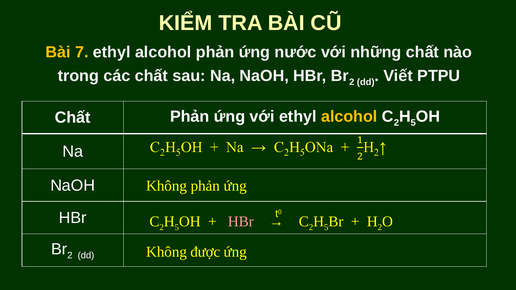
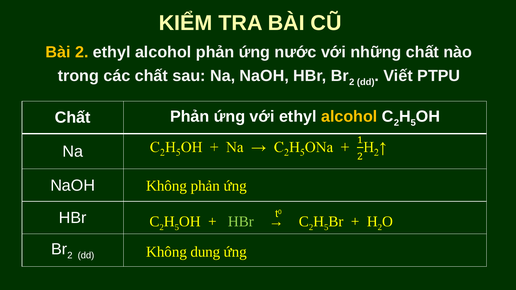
Bài 7: 7 -> 2 (82, 52)
HBr colour: pink -> light green (241, 222)
được: được -> dung (205, 252)
